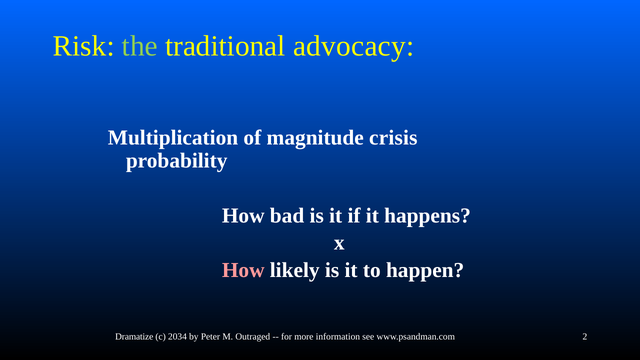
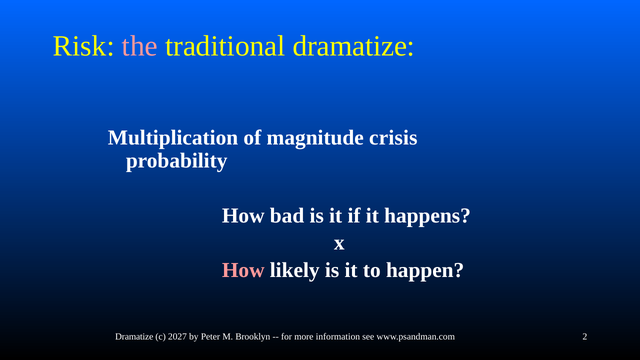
the colour: light green -> pink (140, 46)
traditional advocacy: advocacy -> dramatize (354, 46)
2034: 2034 -> 2027 (177, 337)
Outraged: Outraged -> Brooklyn (253, 337)
